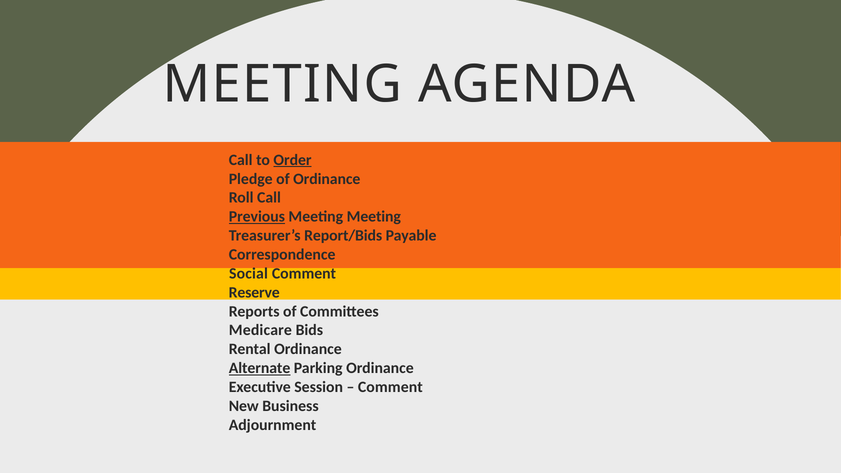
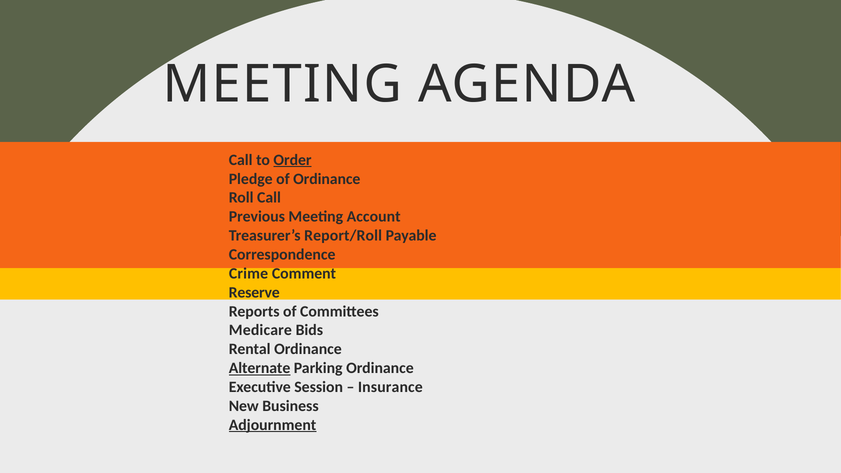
Previous underline: present -> none (257, 217)
Meeting Meeting: Meeting -> Account (374, 217)
Report/Bids: Report/Bids -> Report/Roll (343, 236)
Social: Social -> Crime (248, 273)
Comment: Comment -> Insurance (390, 387)
Adjournment underline: none -> present (273, 425)
